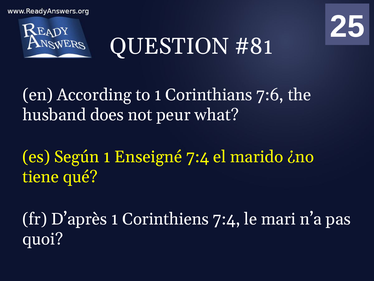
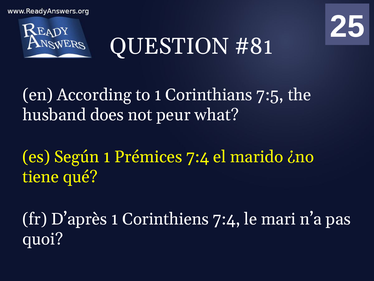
7:6: 7:6 -> 7:5 (270, 95)
Enseigné: Enseigné -> Prémices (148, 157)
